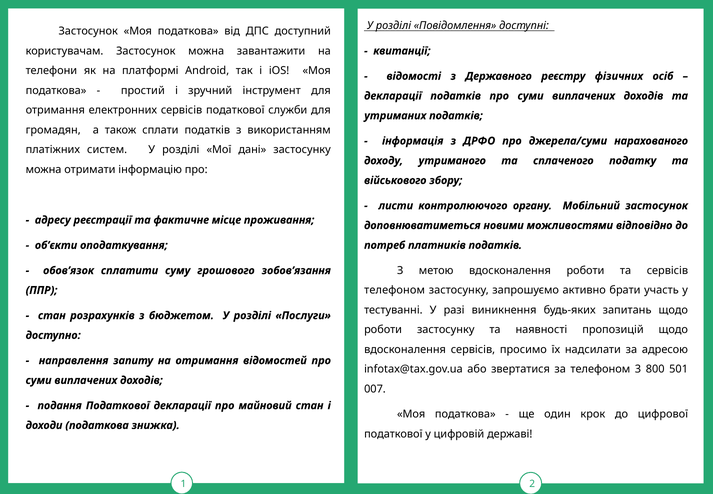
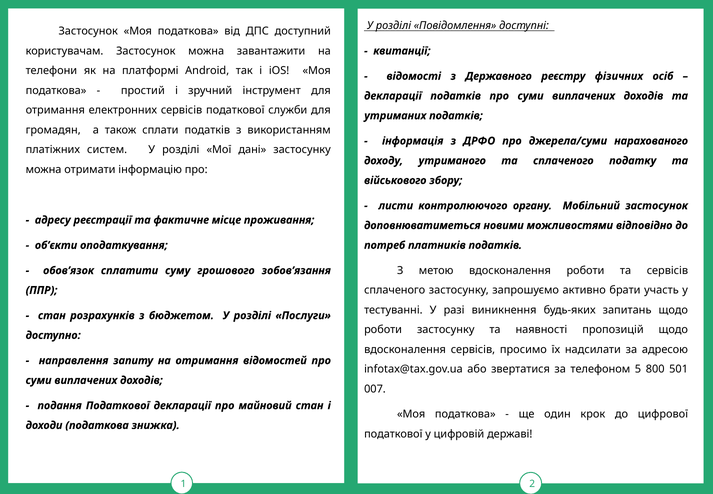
телефоном: телефоном -> сплаченого (395, 290)
3: 3 -> 5 (638, 369)
